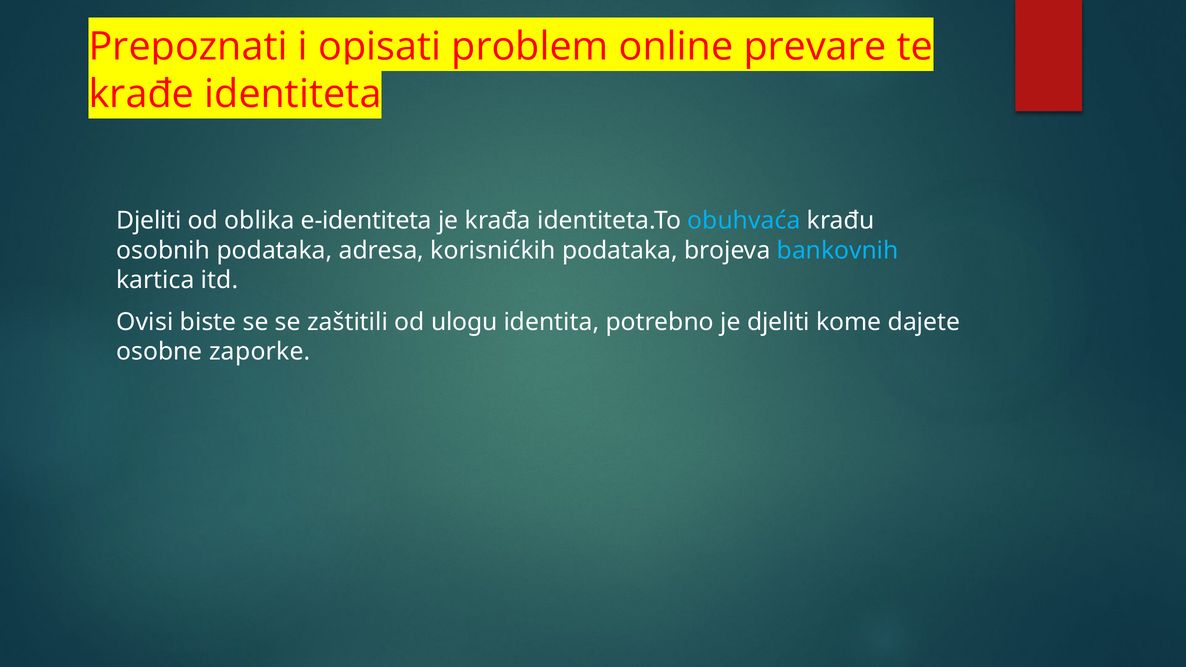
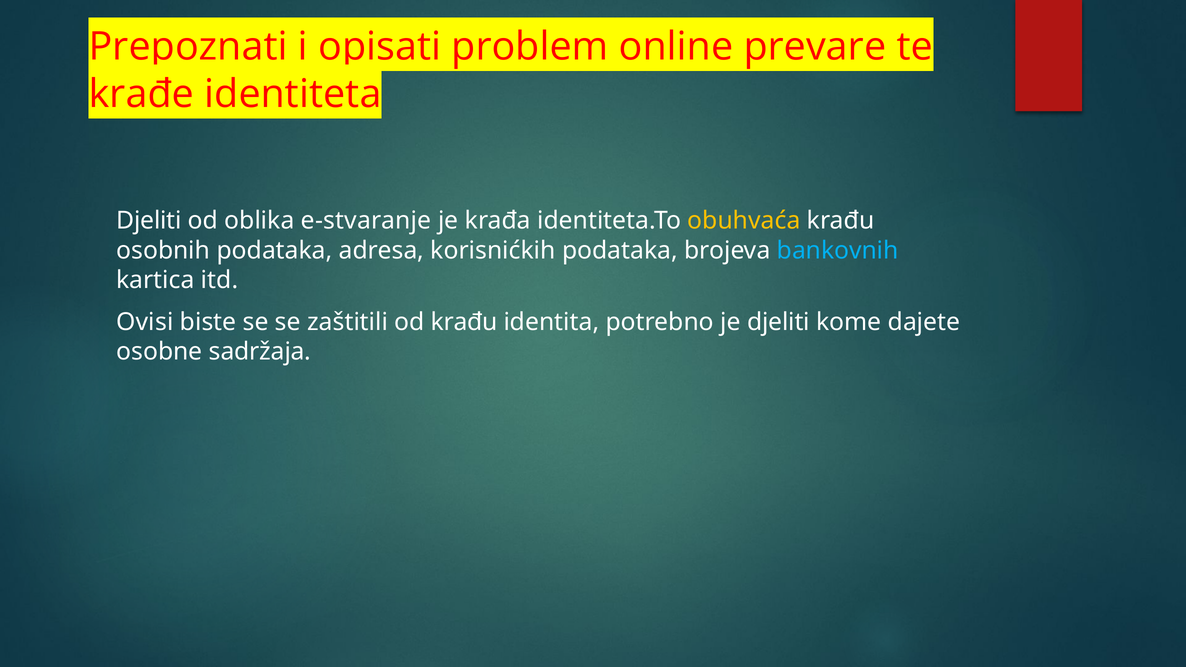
e-identiteta: e-identiteta -> e-stvaranje (366, 221)
obuhvaća colour: light blue -> yellow (744, 221)
od ulogu: ulogu -> krađu (464, 322)
zaporke: zaporke -> sadržaja (260, 352)
